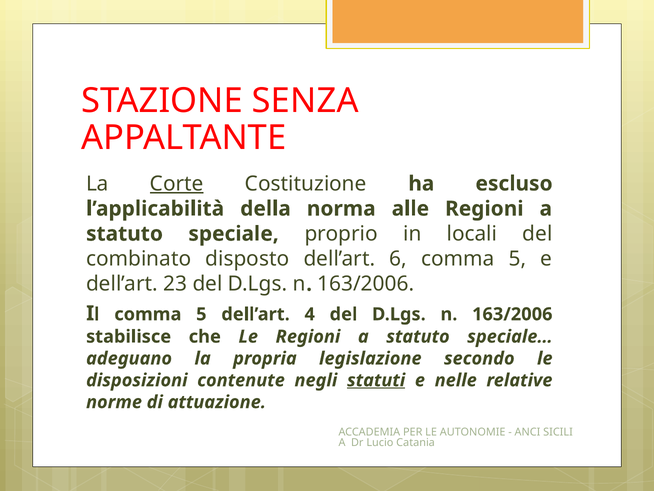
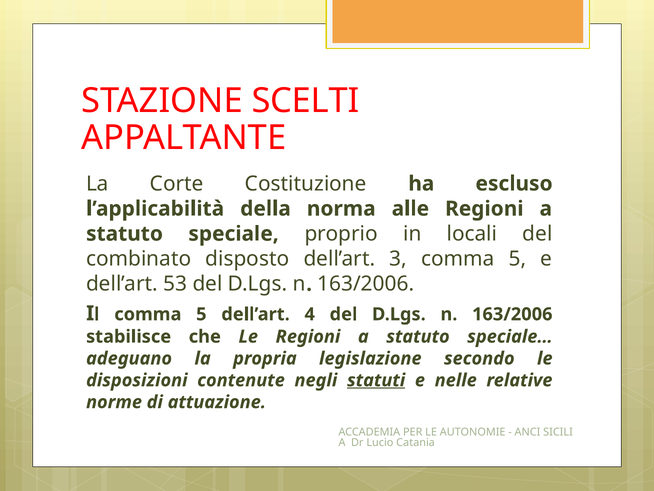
SENZA: SENZA -> SCELTI (306, 101)
Corte underline: present -> none (177, 183)
6: 6 -> 3 (398, 259)
23: 23 -> 53 (175, 284)
